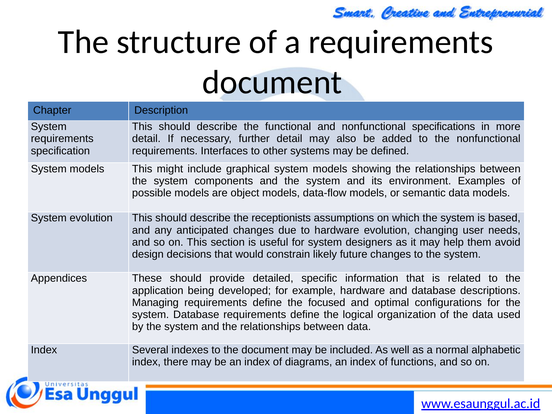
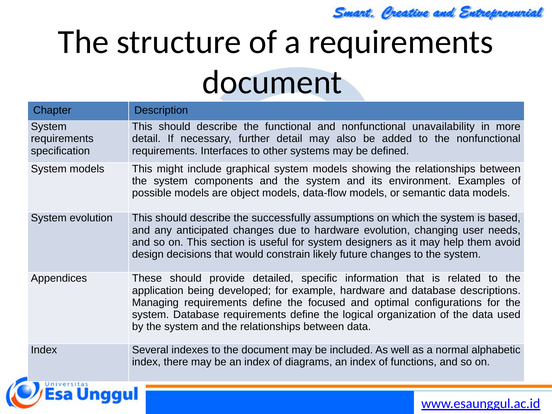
specifications: specifications -> unavailability (443, 127)
receptionists: receptionists -> successfully (281, 218)
